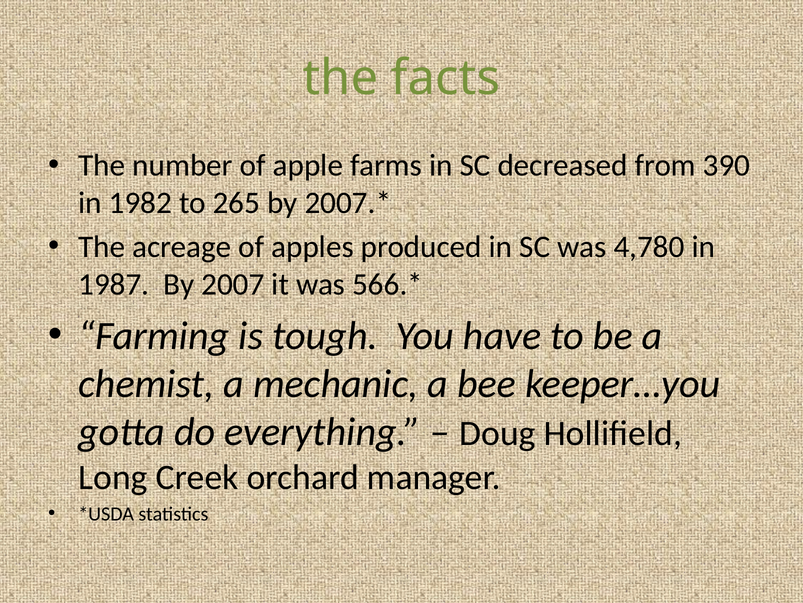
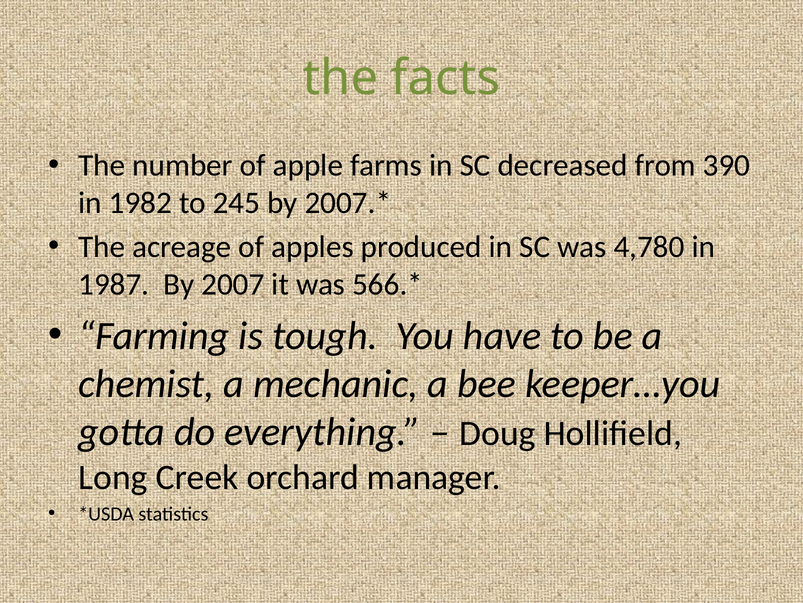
265: 265 -> 245 (236, 203)
